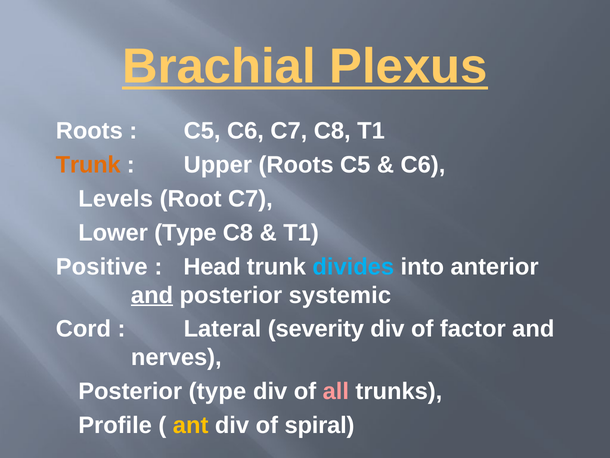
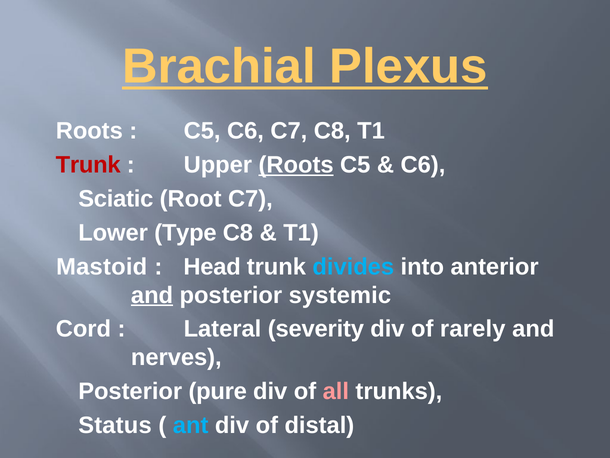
Trunk colour: orange -> red (88, 165)
Roots underline: none -> present (296, 165)
Levels: Levels -> Sciatic (116, 199)
Positive: Positive -> Mastoid (102, 266)
factor: factor -> rarely (473, 329)
Posterior type: type -> pure (218, 391)
Profile: Profile -> Status (115, 425)
ant colour: yellow -> light blue (191, 425)
spiral: spiral -> distal (319, 425)
